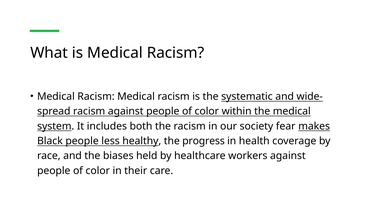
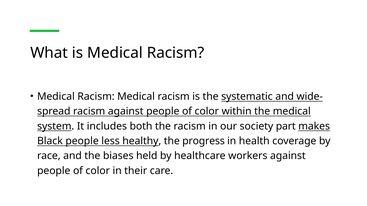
fear: fear -> part (286, 126)
